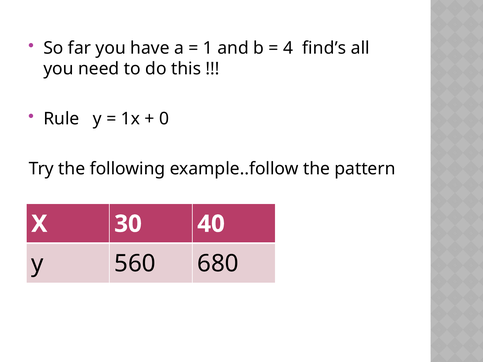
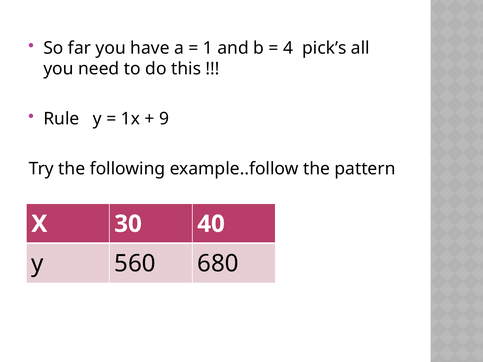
find’s: find’s -> pick’s (324, 48)
0: 0 -> 9 (164, 119)
